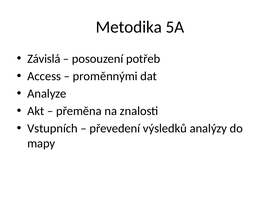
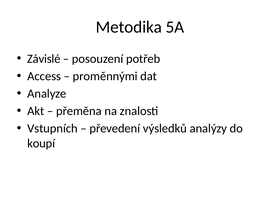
Závislá: Závislá -> Závislé (44, 59)
mapy: mapy -> koupí (41, 143)
